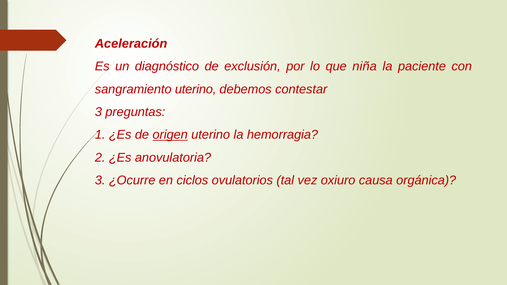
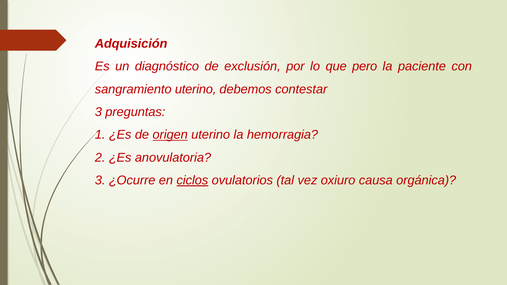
Aceleración: Aceleración -> Adquisición (131, 44)
niña: niña -> pero (365, 66)
ciclos underline: none -> present (192, 181)
